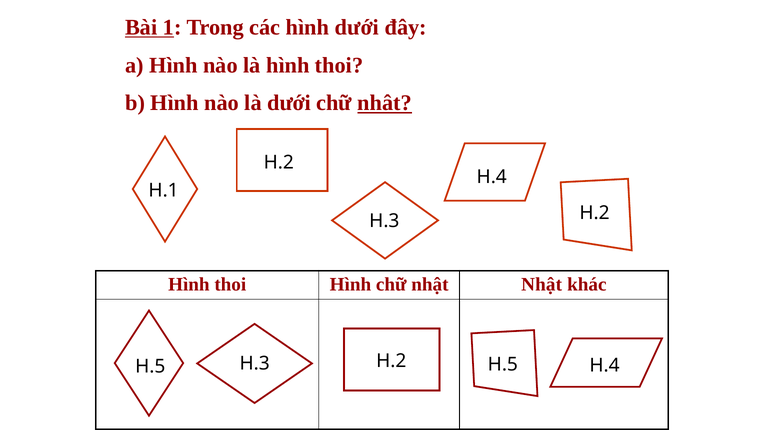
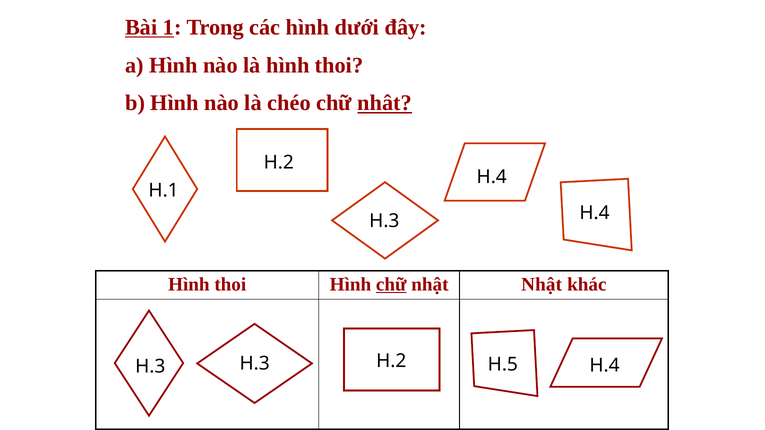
là dưới: dưới -> chéo (289, 103)
H.2: H.2 -> H.4 (594, 213)
chữ underline: none -> present (391, 284)
H.5: H.5 -> H.3 (150, 367)
